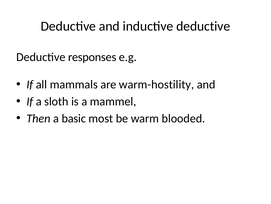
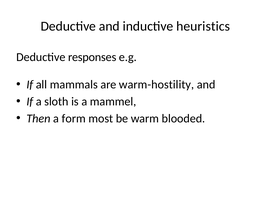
inductive deductive: deductive -> heuristics (203, 26)
basic: basic -> form (74, 118)
